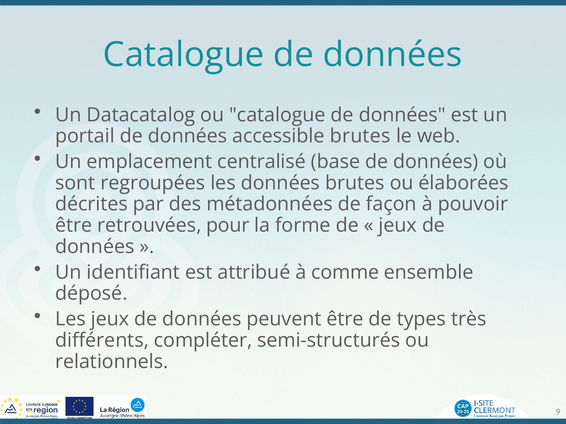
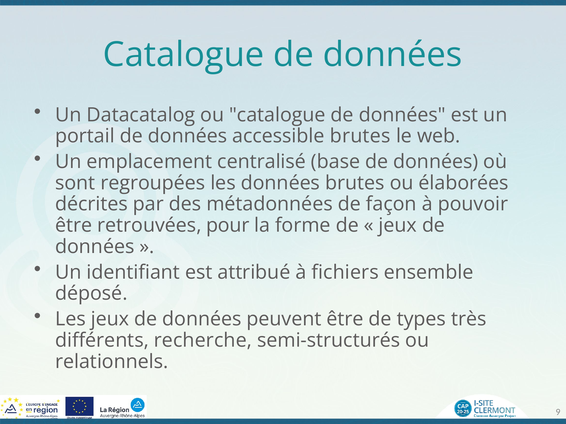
comme: comme -> fichiers (345, 273)
compléter: compléter -> recherche (203, 341)
